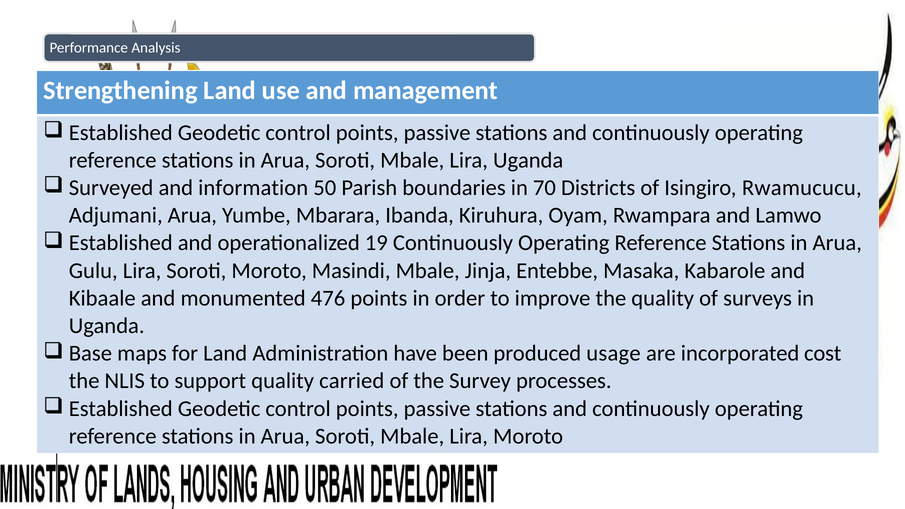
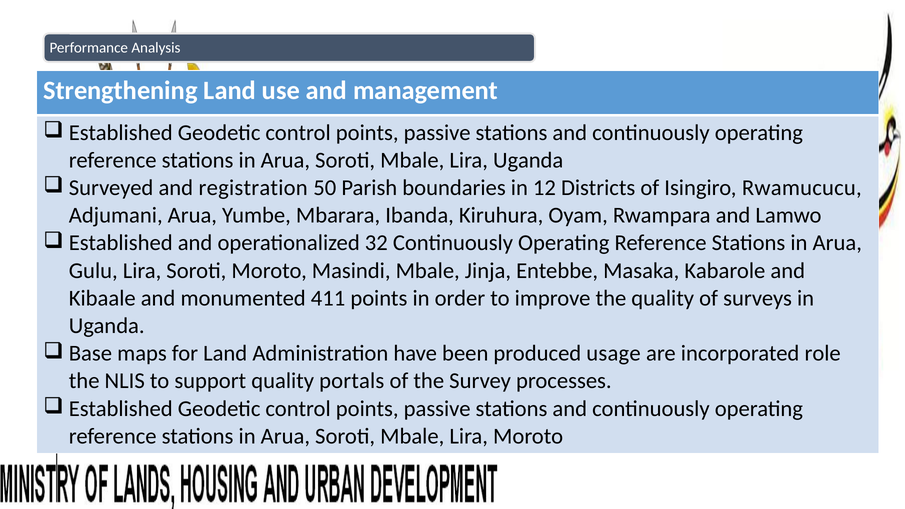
information: information -> registration (253, 188)
70: 70 -> 12 (544, 188)
19: 19 -> 32 (376, 243)
476: 476 -> 411 (328, 298)
cost: cost -> role (823, 353)
carried: carried -> portals (352, 381)
